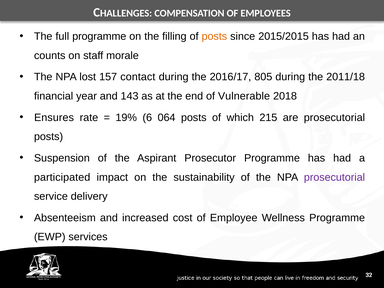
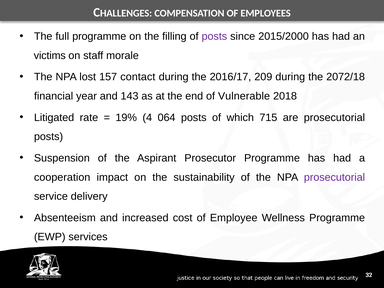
posts colour: orange -> purple (214, 36)
2015/2015: 2015/2015 -> 2015/2000 (284, 36)
counts: counts -> victims (50, 56)
805: 805 -> 209 (263, 77)
2011/18: 2011/18 -> 2072/18 (346, 77)
Ensures: Ensures -> Litigated (54, 117)
6: 6 -> 4 (147, 117)
215: 215 -> 715 (268, 117)
participated: participated -> cooperation (62, 177)
